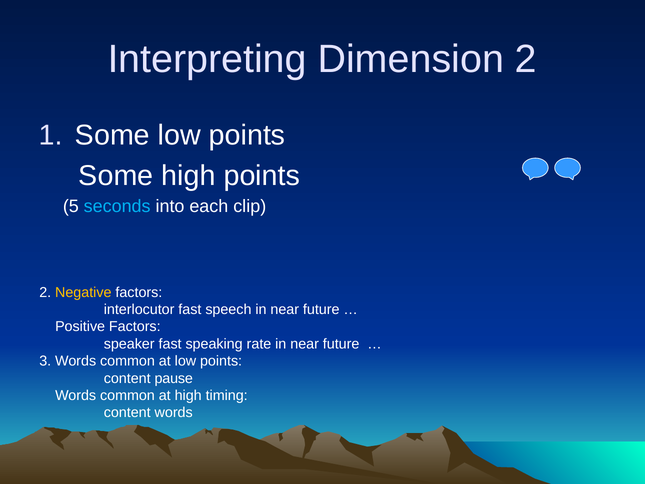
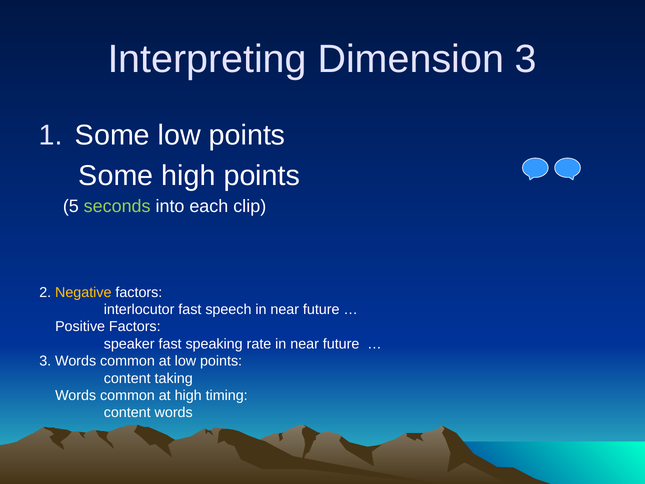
Dimension 2: 2 -> 3 (526, 59)
seconds colour: light blue -> light green (117, 206)
pause: pause -> taking (174, 378)
